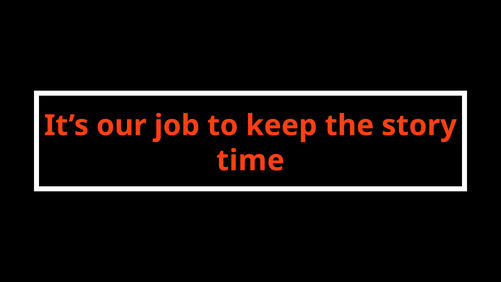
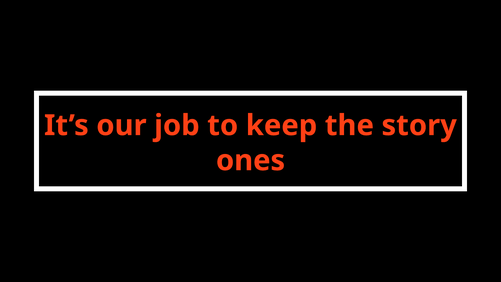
time: time -> ones (251, 160)
